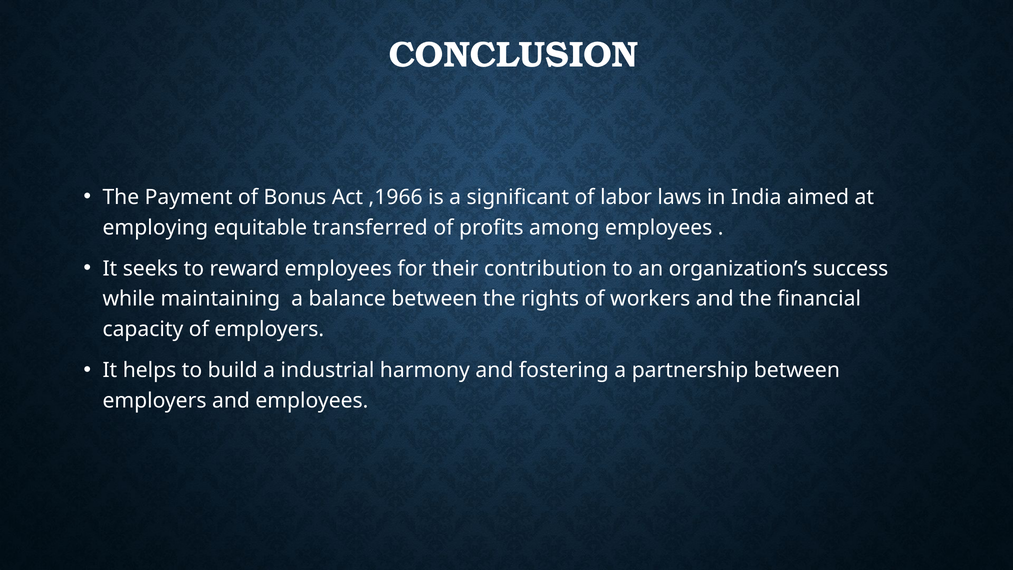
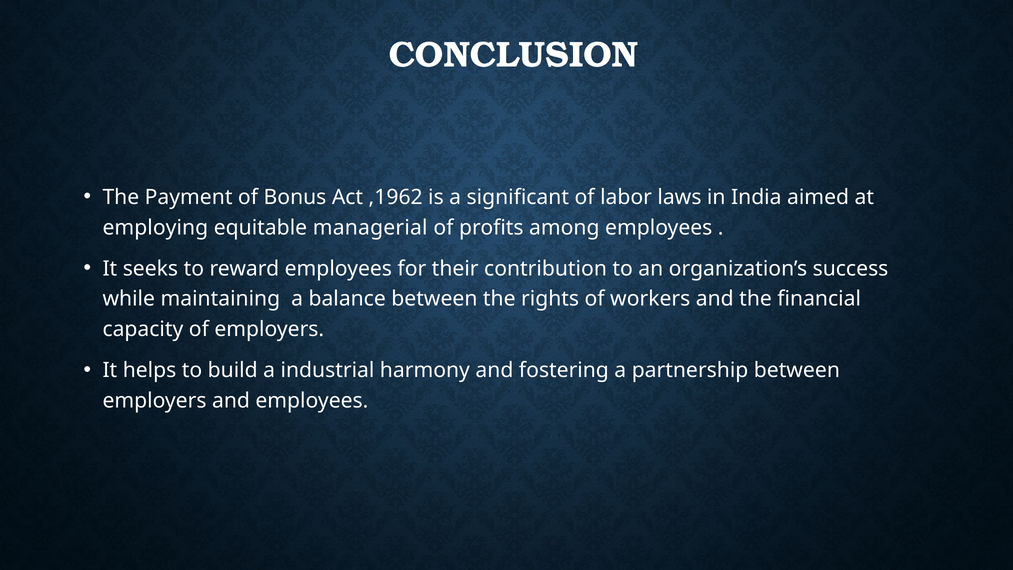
,1966: ,1966 -> ,1962 (396, 197)
transferred: transferred -> managerial (370, 228)
